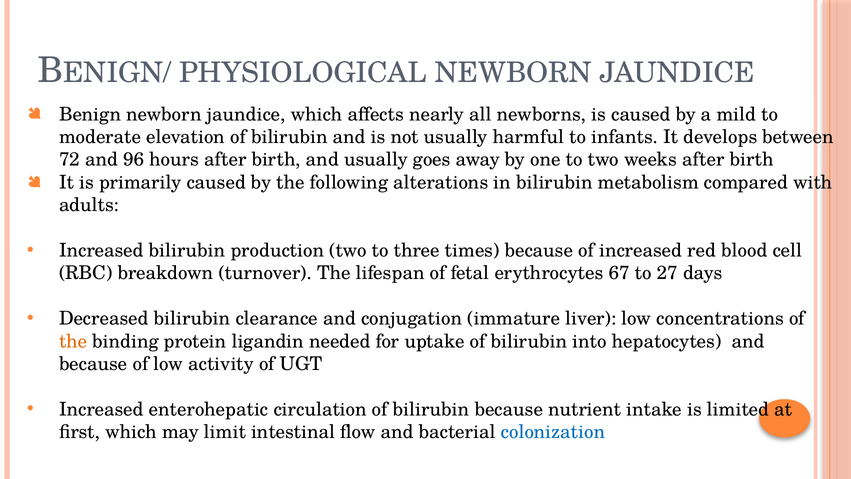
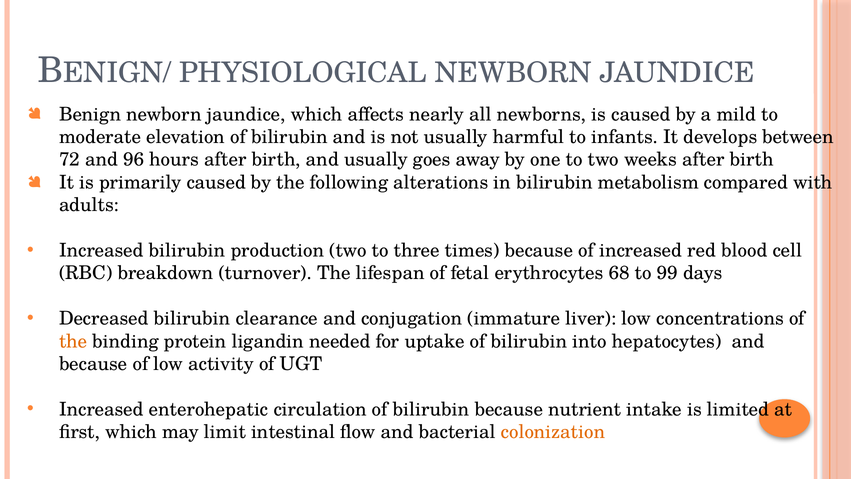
67: 67 -> 68 (619, 273)
27: 27 -> 99 (667, 273)
colonization colour: blue -> orange (553, 432)
